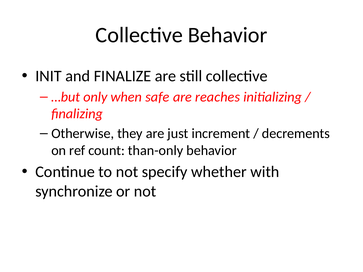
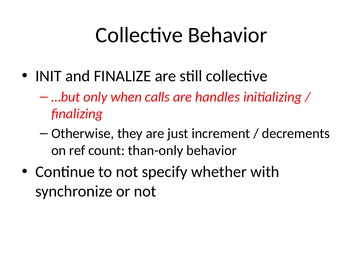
safe: safe -> calls (157, 97)
reaches: reaches -> handles (218, 97)
